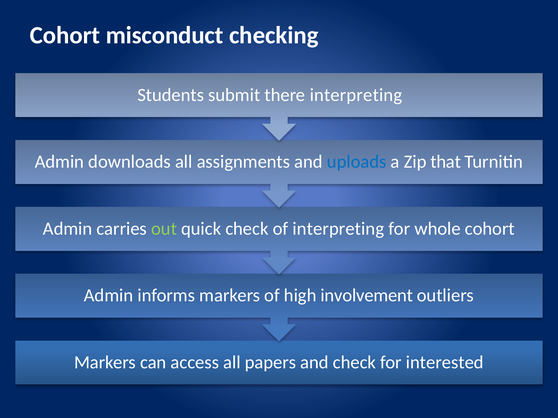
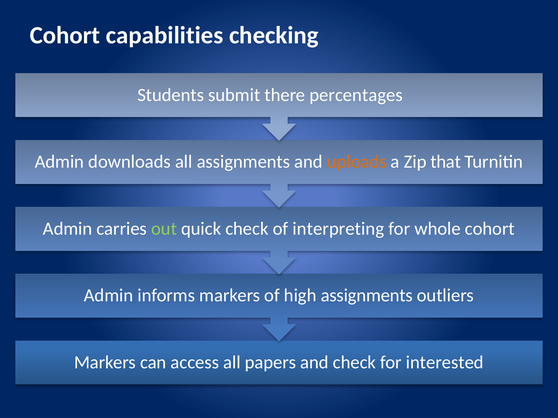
misconduct: misconduct -> capabilities (165, 35)
there interpreting: interpreting -> percentages (356, 95)
uploads colour: blue -> orange (357, 162)
high involvement: involvement -> assignments (367, 296)
